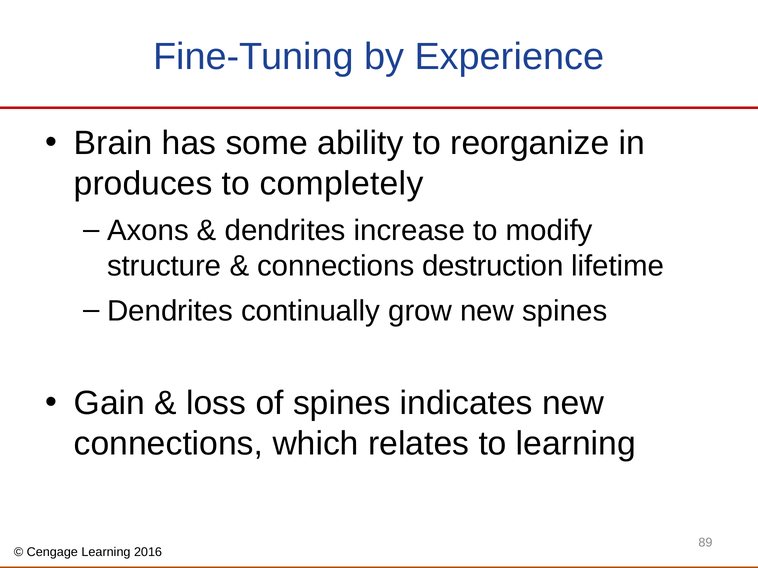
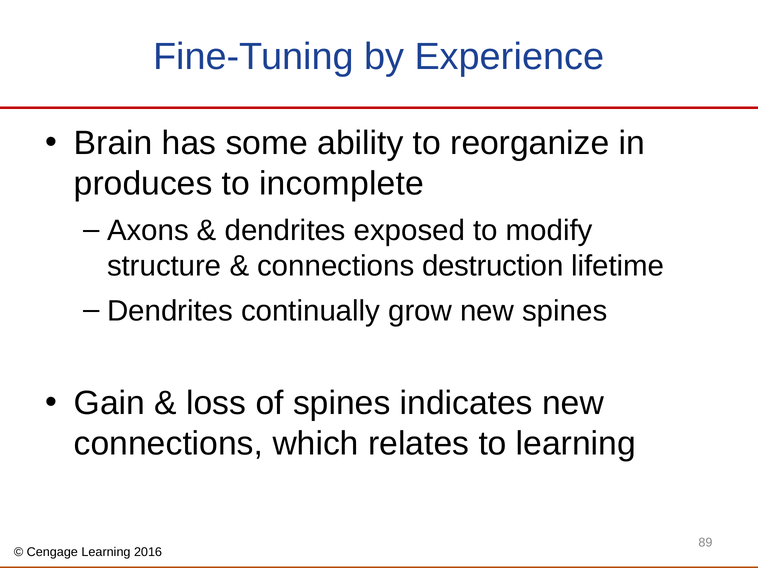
completely: completely -> incomplete (342, 184)
increase: increase -> exposed (409, 231)
